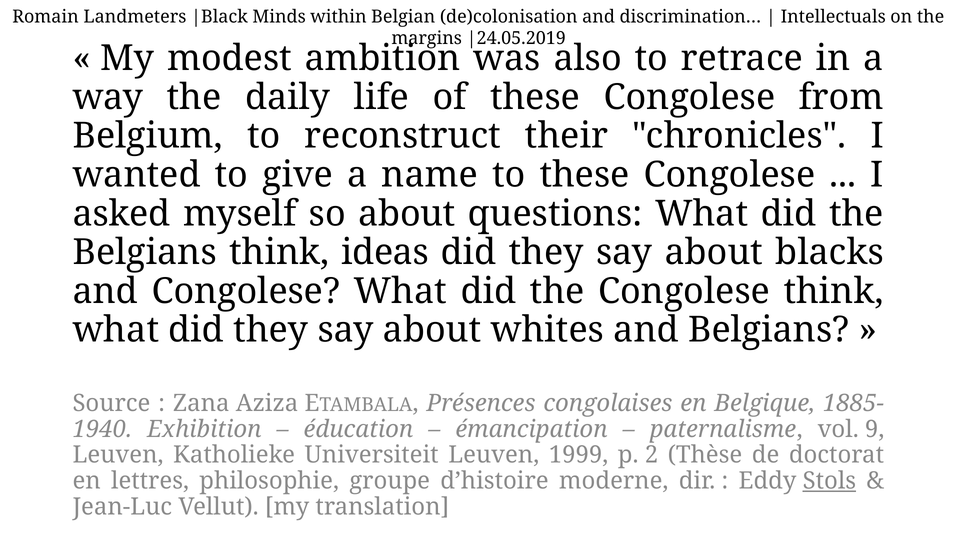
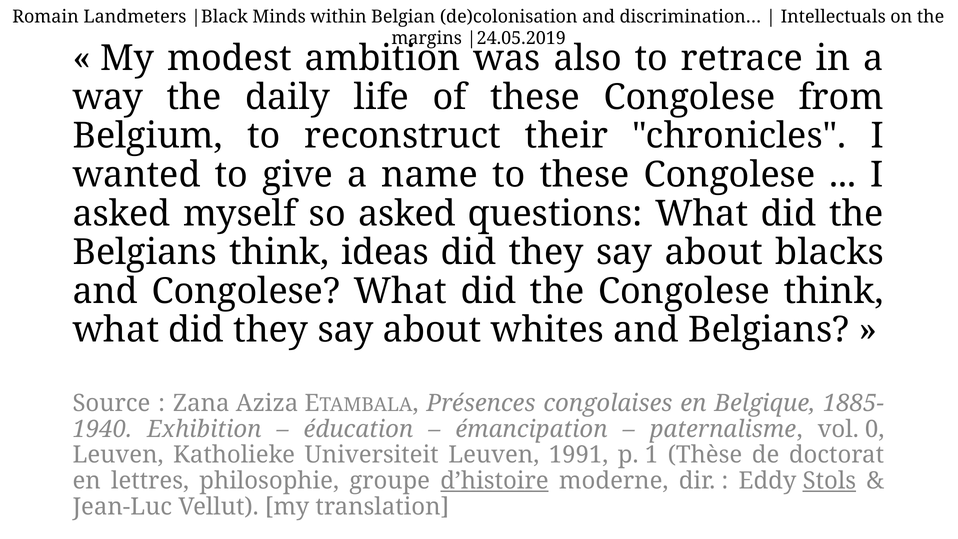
so about: about -> asked (407, 214)
9: 9 -> 0 (875, 429)
1999: 1999 -> 1991 (579, 455)
2: 2 -> 1 (651, 455)
d’histoire underline: none -> present (494, 481)
